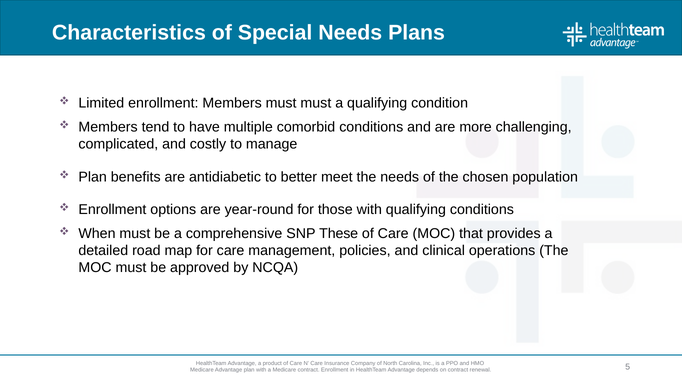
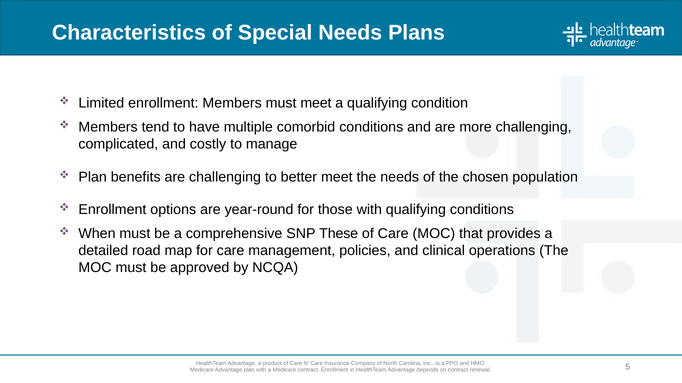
must must: must -> meet (316, 103)
are antidiabetic: antidiabetic -> challenging (225, 177)
